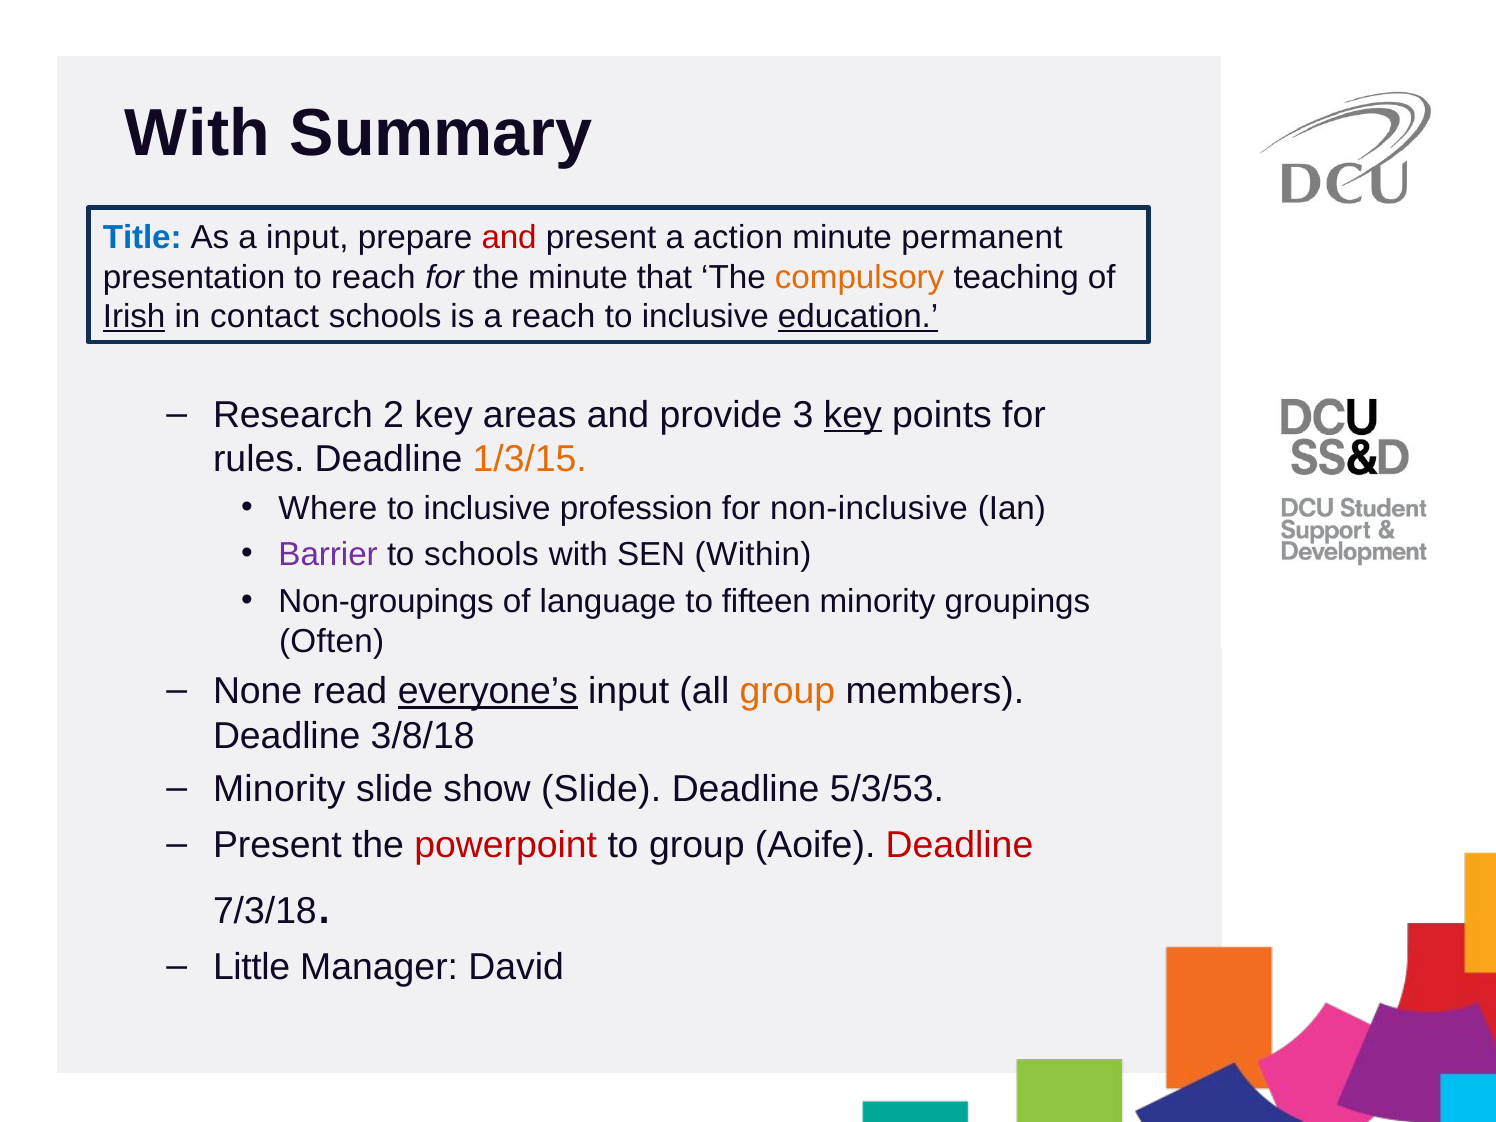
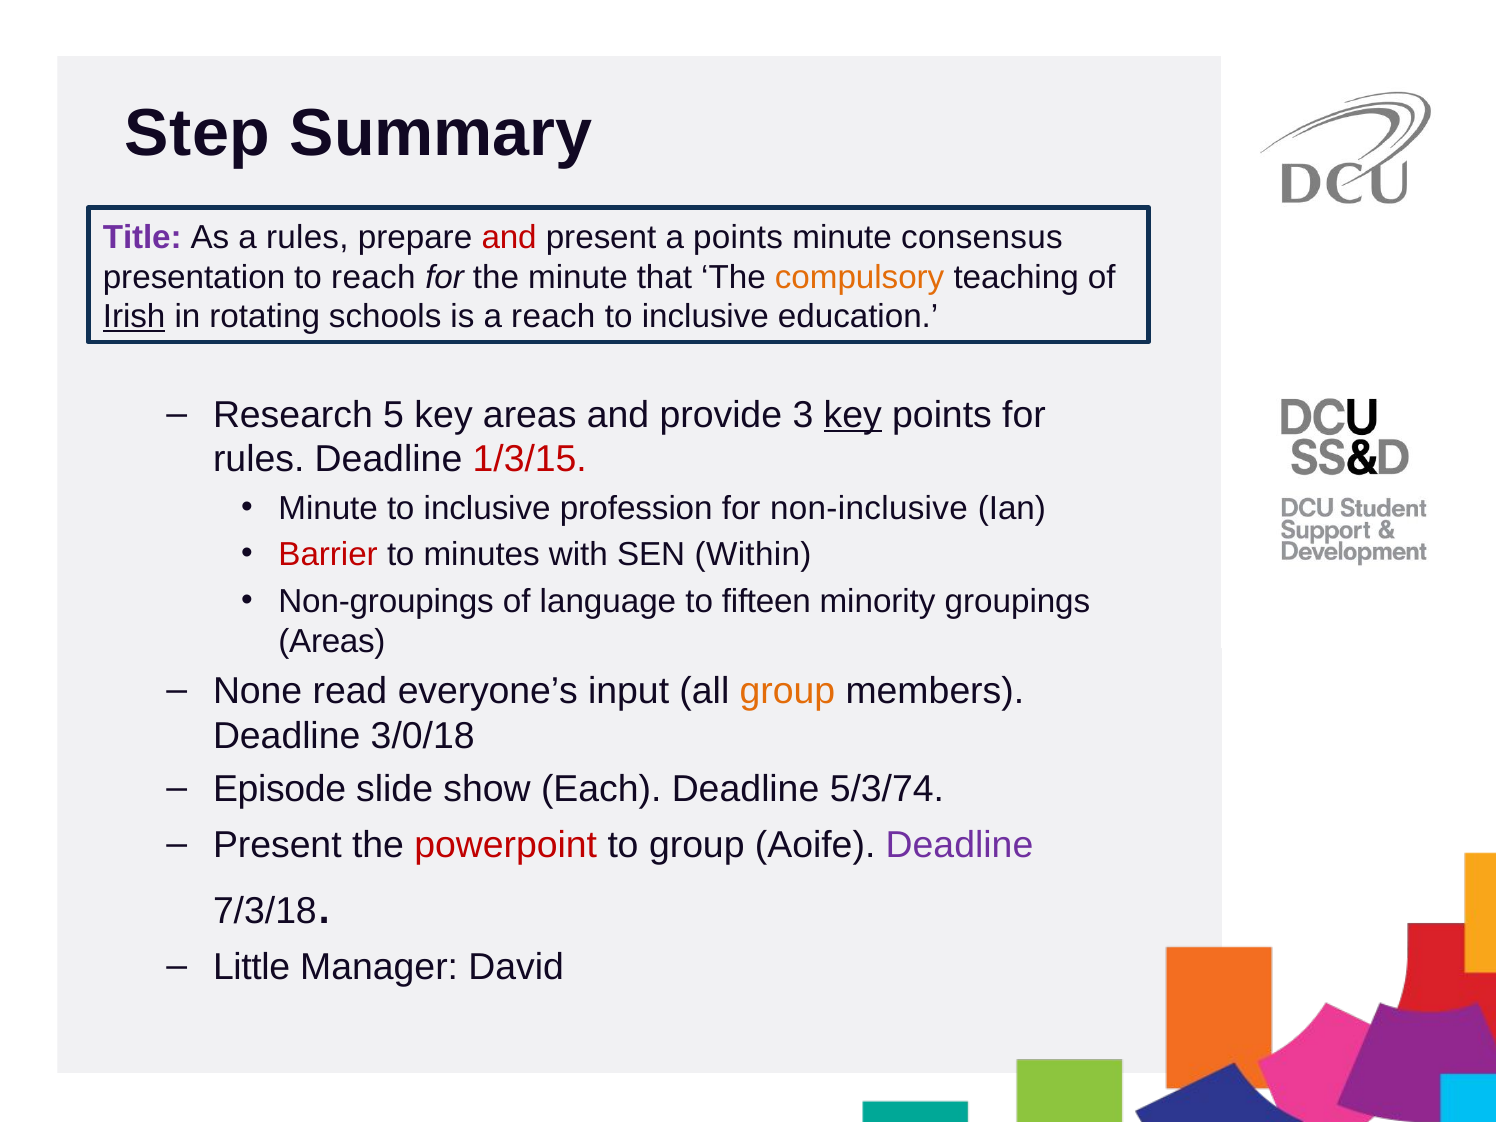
With: With -> Step (198, 134)
Title colour: blue -> purple (142, 237)
a input: input -> rules (307, 237)
a action: action -> points (738, 237)
permanent: permanent -> consensus (982, 237)
contact: contact -> rotating (265, 317)
education underline: present -> none (858, 317)
2: 2 -> 5 (394, 415)
1/3/15 colour: orange -> red (530, 460)
Where: Where -> Minute (328, 508)
Barrier colour: purple -> red (328, 555)
to schools: schools -> minutes (482, 555)
Often: Often -> Areas (332, 641)
everyone’s underline: present -> none (488, 691)
3/8/18: 3/8/18 -> 3/0/18 (423, 736)
Minority: Minority -> Episode (280, 789)
show Slide: Slide -> Each (601, 789)
5/3/53: 5/3/53 -> 5/3/74 (887, 789)
Deadline colour: red -> purple (959, 845)
